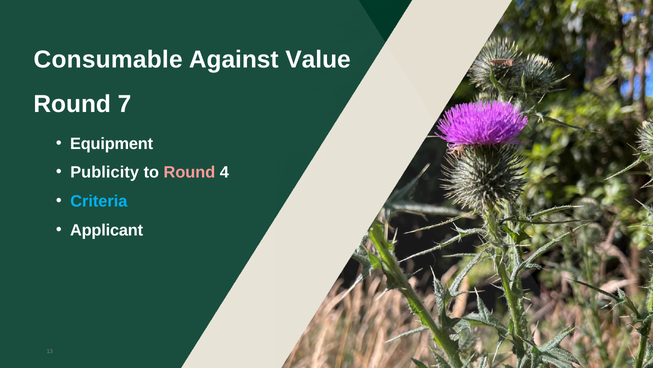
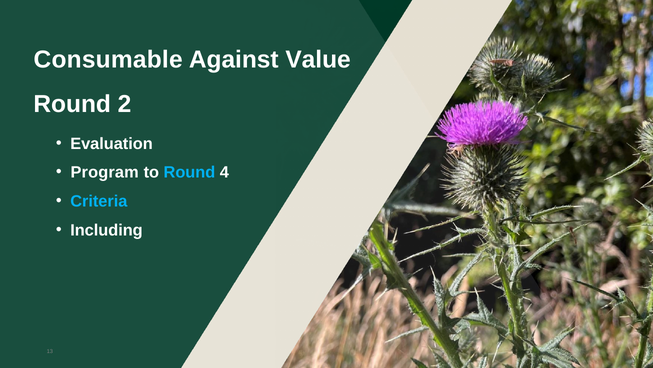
7: 7 -> 2 (124, 104)
Equipment: Equipment -> Evaluation (112, 143)
Publicity: Publicity -> Program (105, 172)
Round colour: pink -> light blue (189, 172)
Applicant: Applicant -> Including (106, 230)
